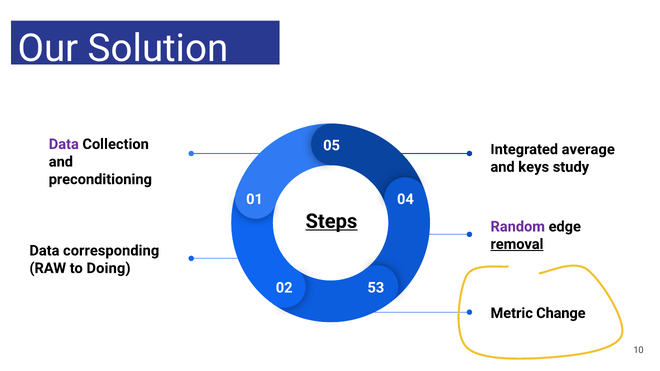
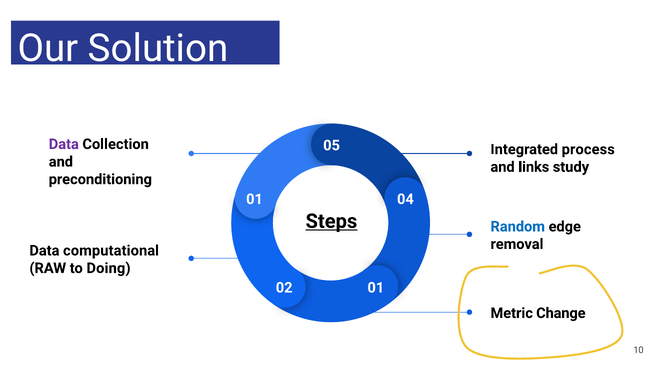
average: average -> process (588, 149)
keys: keys -> links (534, 167)
Random colour: purple -> blue (518, 227)
removal underline: present -> none (517, 244)
corresponding: corresponding -> computational (111, 251)
02 53: 53 -> 01 (376, 288)
